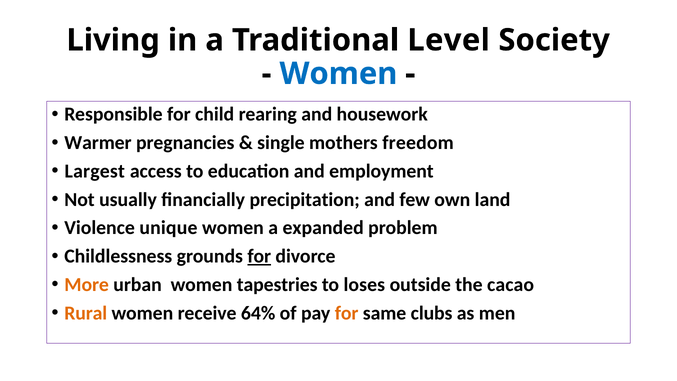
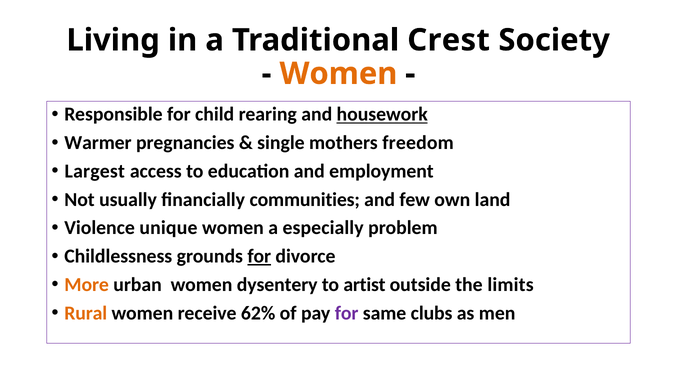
Level: Level -> Crest (449, 40)
Women colour: blue -> orange (338, 74)
housework underline: none -> present (382, 114)
precipitation: precipitation -> communities (305, 199)
expanded: expanded -> especially (323, 228)
tapestries: tapestries -> dysentery (277, 284)
loses: loses -> artist (364, 284)
cacao: cacao -> limits (511, 284)
64%: 64% -> 62% (258, 313)
for colour: orange -> purple (347, 313)
